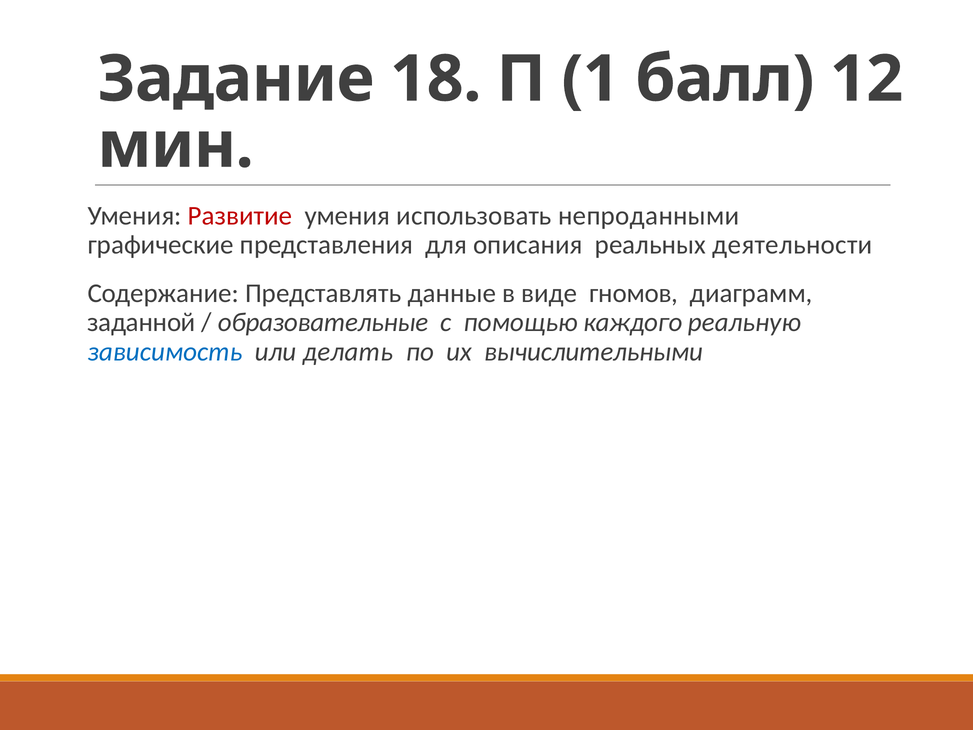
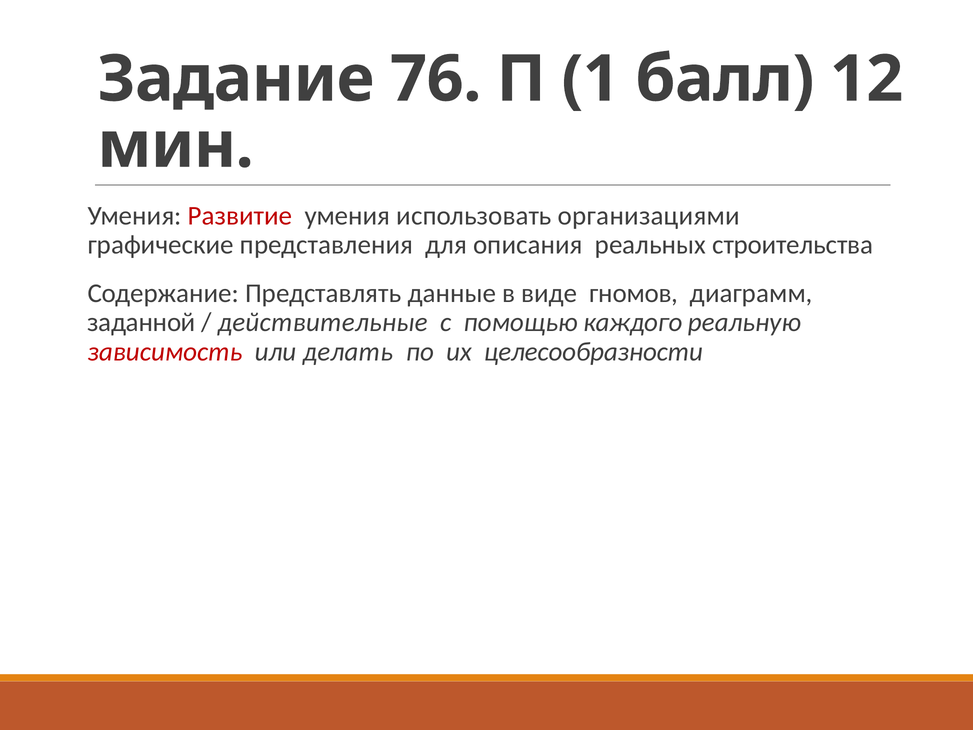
18: 18 -> 76 (436, 79)
непроданными: непроданными -> организациями (649, 216)
деятельности: деятельности -> строительства (793, 245)
образовательные: образовательные -> действительные (323, 322)
зависимость colour: blue -> red (165, 352)
вычислительными: вычислительными -> целесообразности (593, 352)
